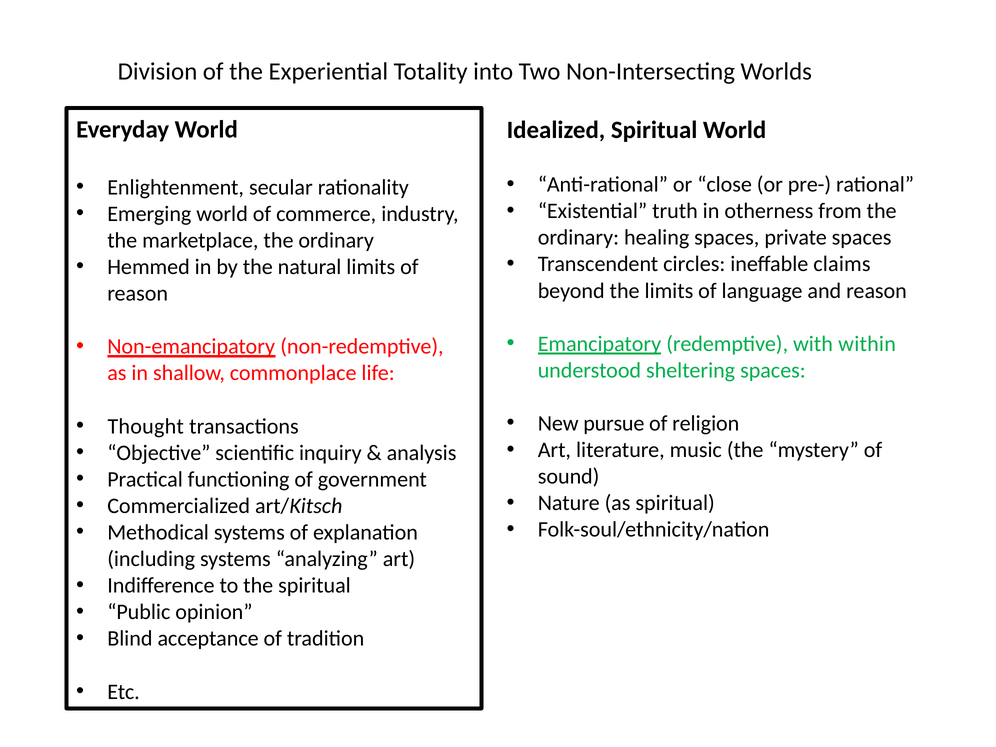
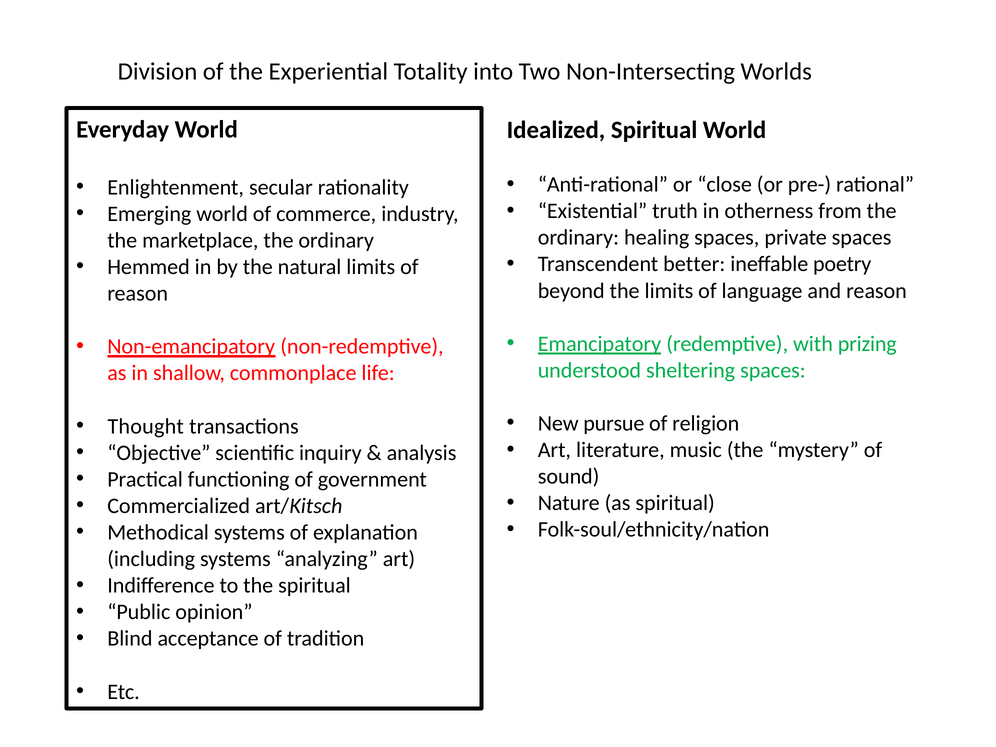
circles: circles -> better (694, 264)
claims: claims -> poetry (842, 264)
within: within -> prizing (867, 344)
